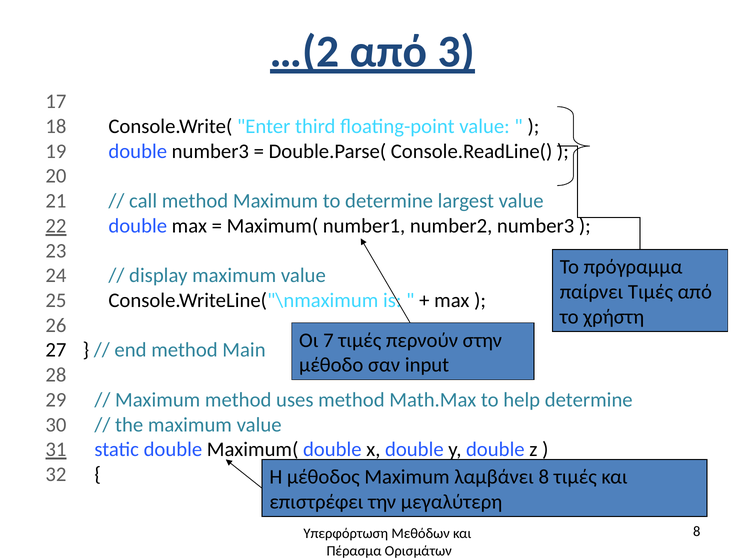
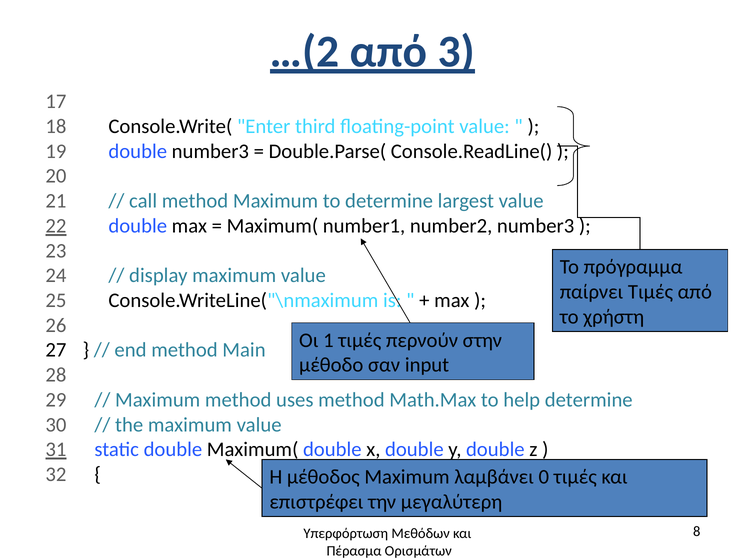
7: 7 -> 1 (328, 340)
λαμβάνει 8: 8 -> 0 (544, 477)
